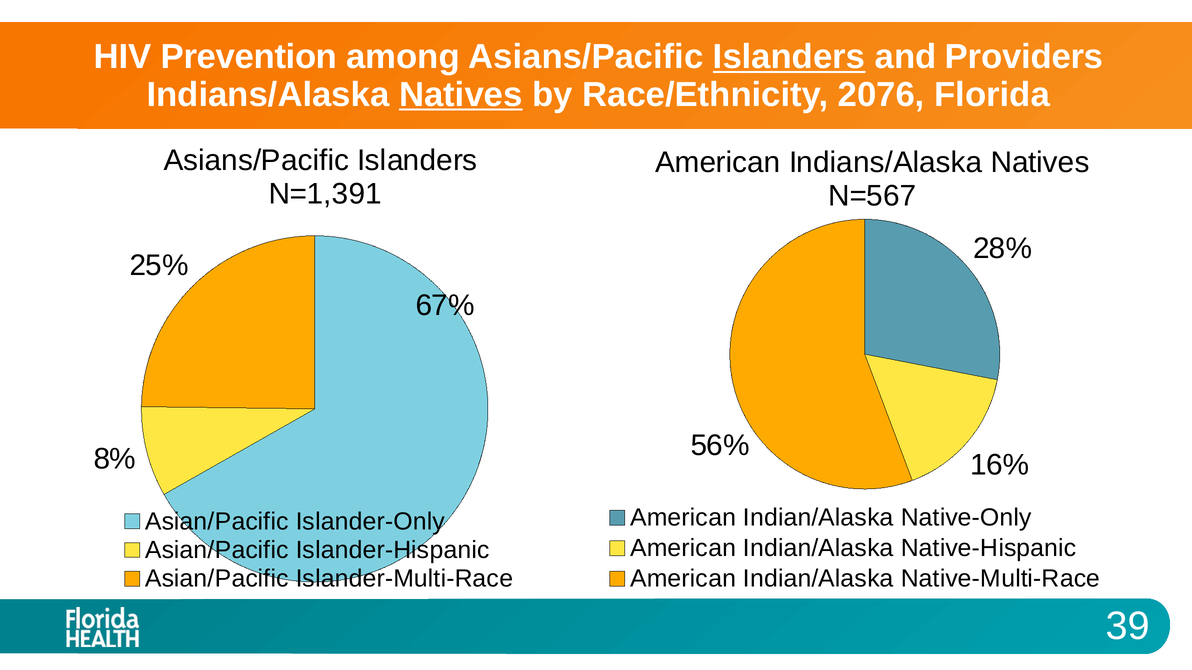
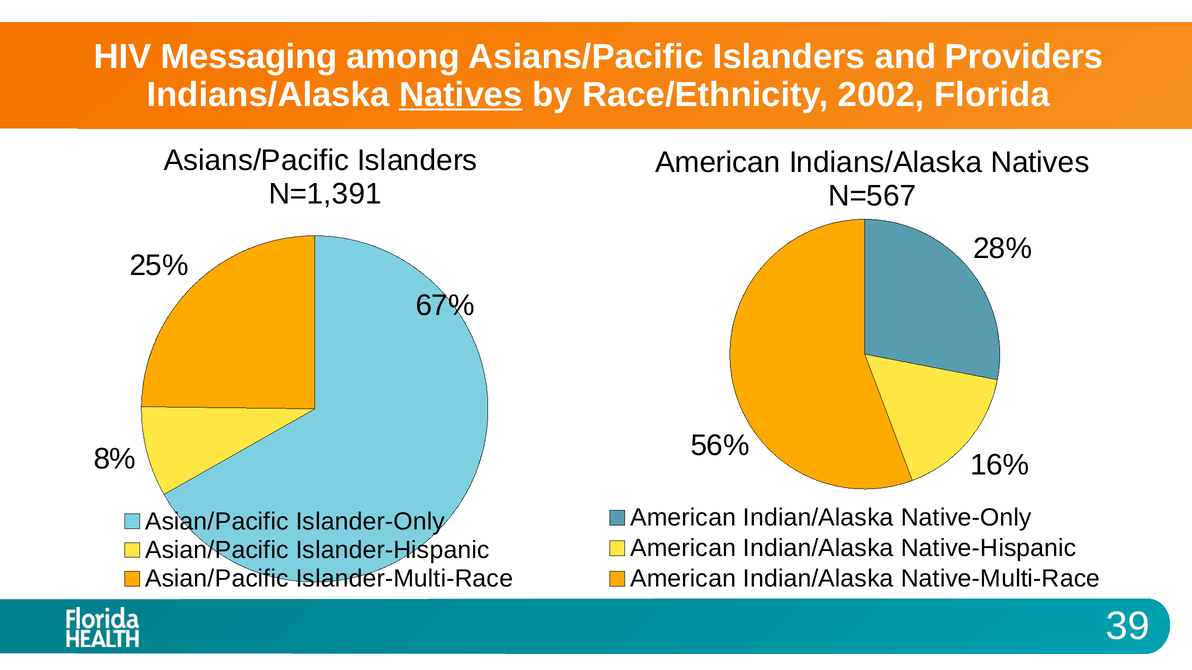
Prevention: Prevention -> Messaging (249, 57)
Islanders underline: present -> none (789, 57)
2076: 2076 -> 2002 (881, 95)
